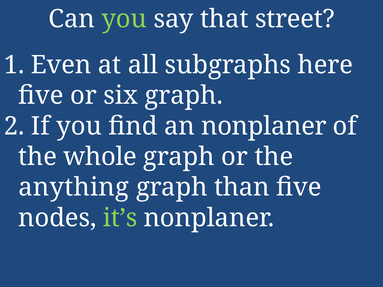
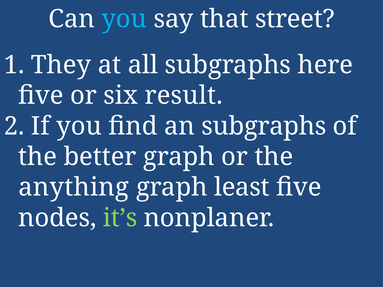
you colour: light green -> light blue (124, 19)
Even: Even -> They (61, 65)
six graph: graph -> result (184, 96)
an nonplaner: nonplaner -> subgraphs (264, 126)
whole: whole -> better (100, 157)
than: than -> least (242, 187)
